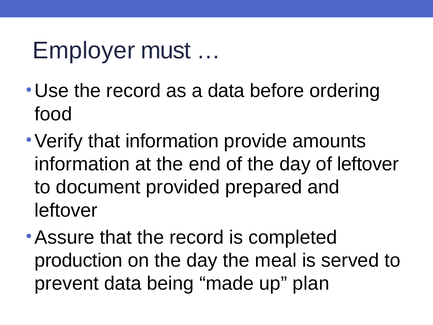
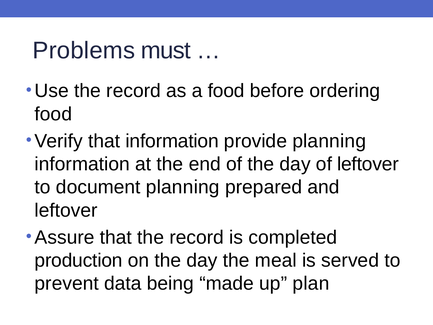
Employer: Employer -> Problems (84, 50)
a data: data -> food (226, 91)
provide amounts: amounts -> planning (329, 141)
document provided: provided -> planning (183, 187)
